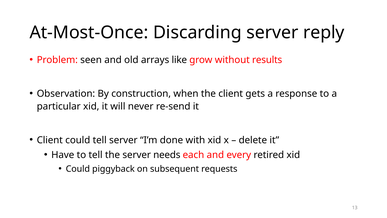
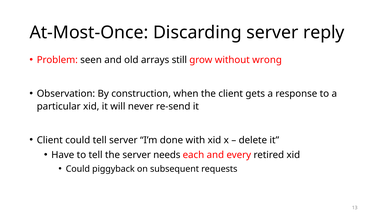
like: like -> still (179, 60)
results: results -> wrong (267, 60)
